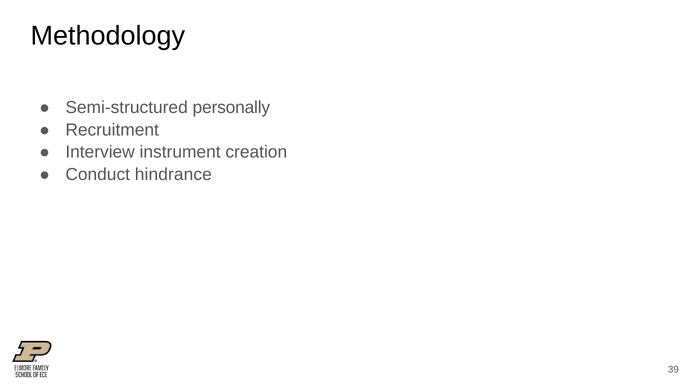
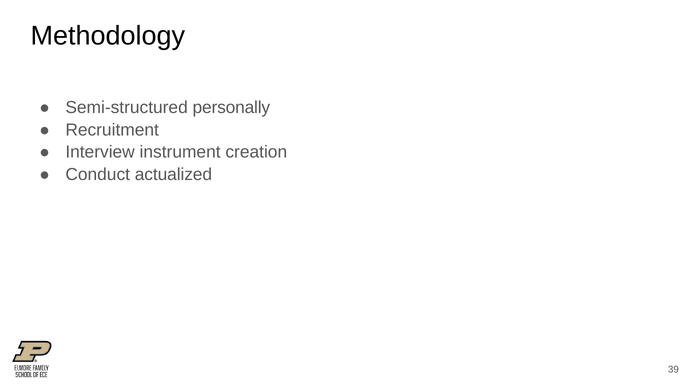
hindrance: hindrance -> actualized (173, 175)
